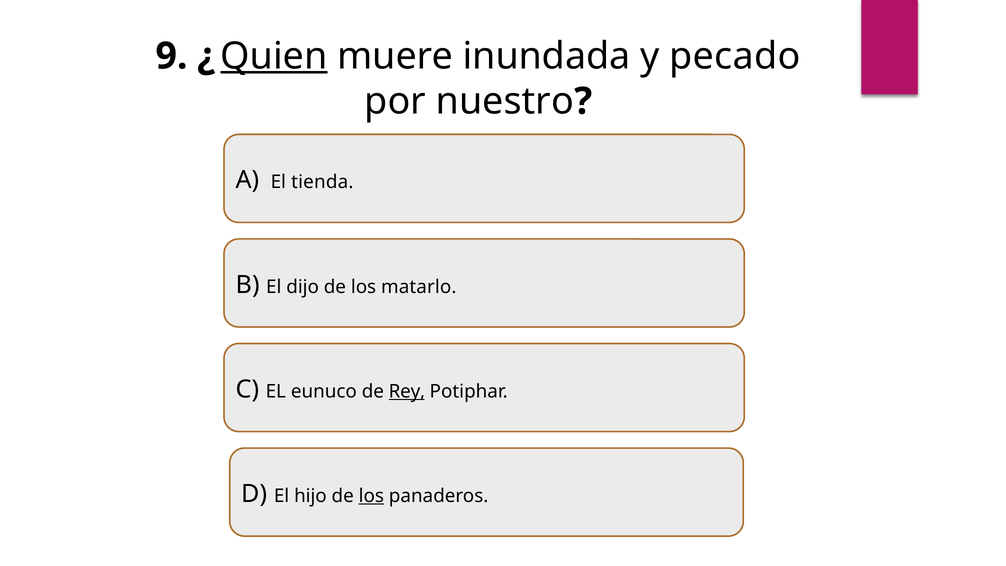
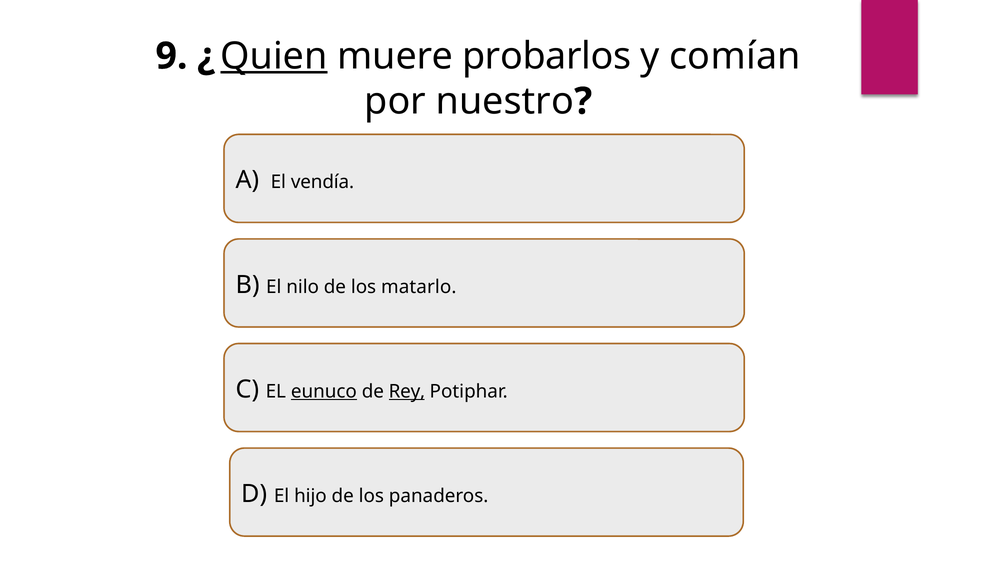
inundada: inundada -> probarlos (547, 56)
pecado: pecado -> comían (735, 56)
tienda: tienda -> vendía (323, 182)
dijo: dijo -> nilo (303, 287)
eunuco underline: none -> present (324, 391)
los underline: present -> none (371, 496)
